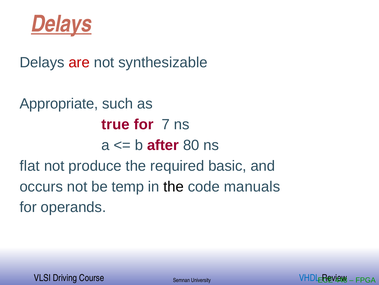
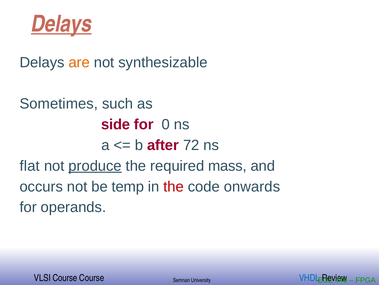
are colour: red -> orange (79, 62)
Appropriate: Appropriate -> Sometimes (59, 104)
true: true -> side (116, 124)
7: 7 -> 0 (166, 124)
80: 80 -> 72 (191, 145)
produce underline: none -> present (95, 166)
basic: basic -> mass (227, 166)
the colour: black -> red (174, 186)
manuals: manuals -> onwards (252, 186)
Driving: Driving -> Course (65, 277)
